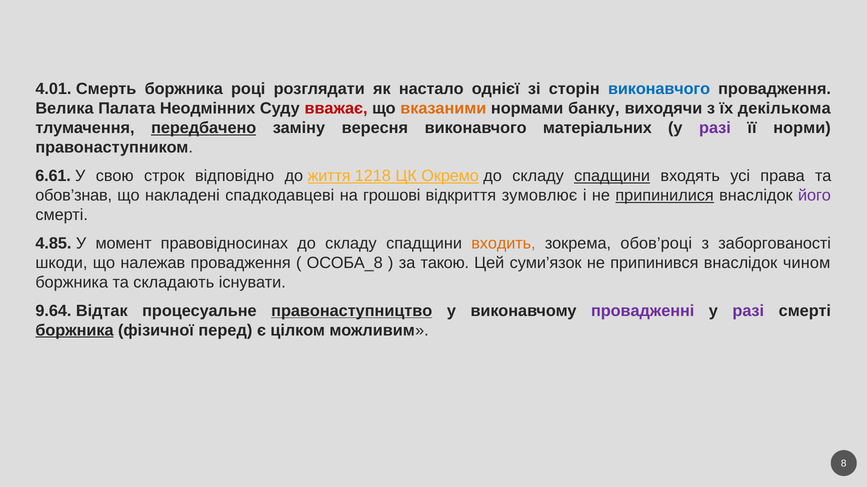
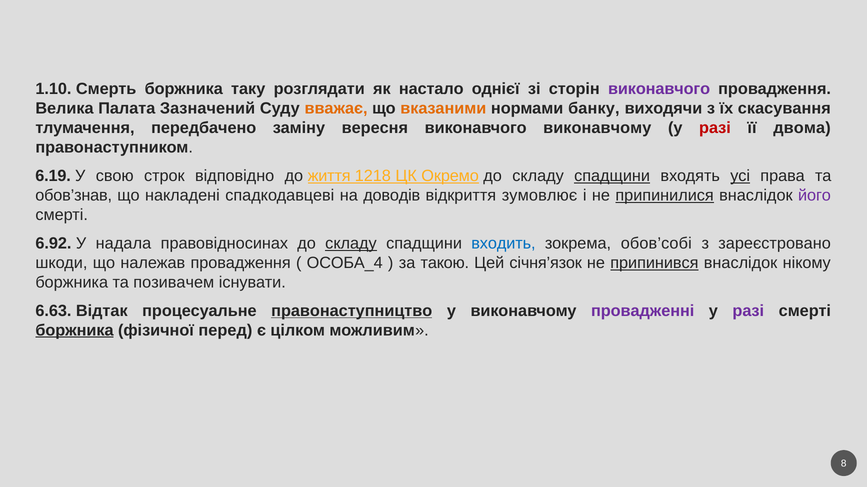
4.01: 4.01 -> 1.10 (53, 89)
році: році -> таку (248, 89)
виконавчого colour: blue -> purple (659, 89)
Неодмінних: Неодмінних -> Зазначений (208, 109)
вважає colour: red -> orange (336, 109)
декількома: декількома -> скасування (784, 109)
передбачено underline: present -> none (204, 128)
виконавчого матеріальних: матеріальних -> виконавчому (597, 128)
разі colour: purple -> red (715, 128)
норми: норми -> двома (802, 128)
6.61: 6.61 -> 6.19 (53, 176)
усі underline: none -> present (740, 176)
грошові: грошові -> доводів (392, 196)
4.85: 4.85 -> 6.92 (53, 244)
момент: момент -> надала (123, 244)
складу underline: none -> present (351, 244)
входить colour: orange -> blue (503, 244)
обов’році: обов’році -> обов’собі (656, 244)
заборгованості: заборгованості -> зареєстровано (775, 244)
ОСОБА_8: ОСОБА_8 -> ОСОБА_4 (345, 263)
суми’язок: суми’язок -> січня’язок (546, 263)
припинився underline: none -> present (654, 263)
чином: чином -> нікому (807, 263)
складають: складають -> позивачем (174, 283)
9.64: 9.64 -> 6.63 (53, 311)
